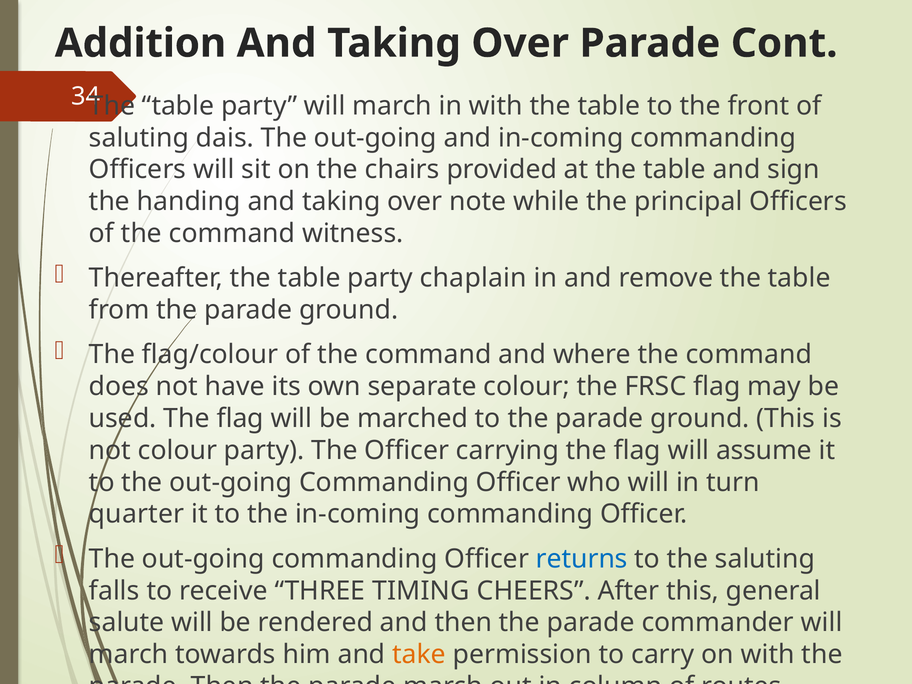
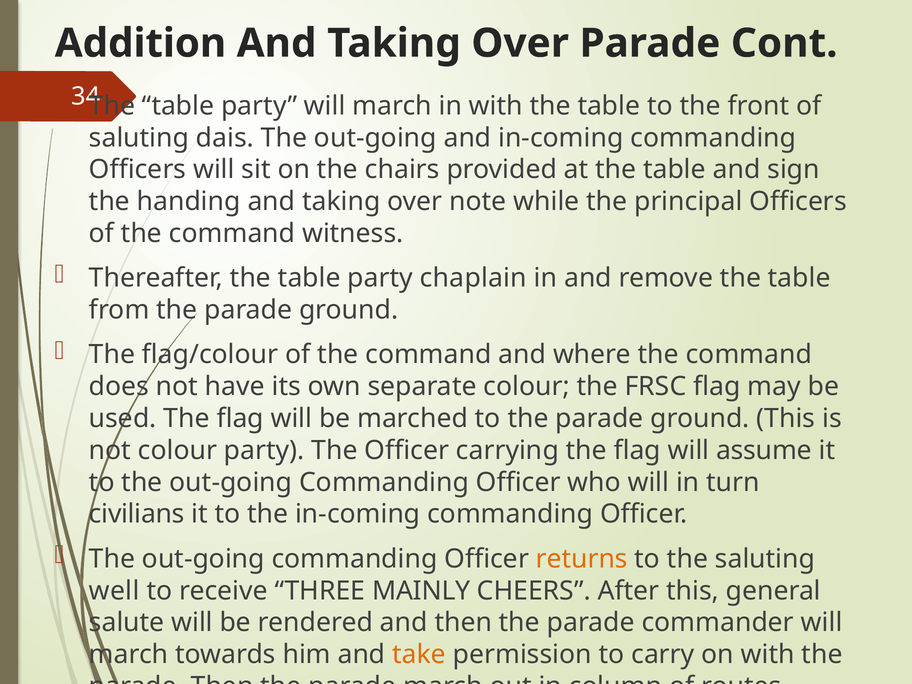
quarter: quarter -> civilians (137, 514)
returns colour: blue -> orange (582, 559)
falls: falls -> well (114, 591)
TIMING: TIMING -> MAINLY (421, 591)
